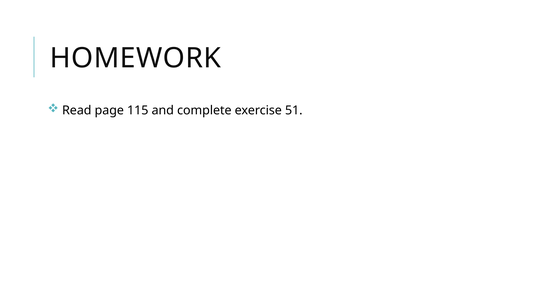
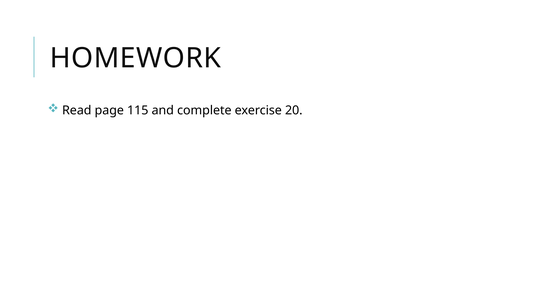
51: 51 -> 20 (294, 110)
